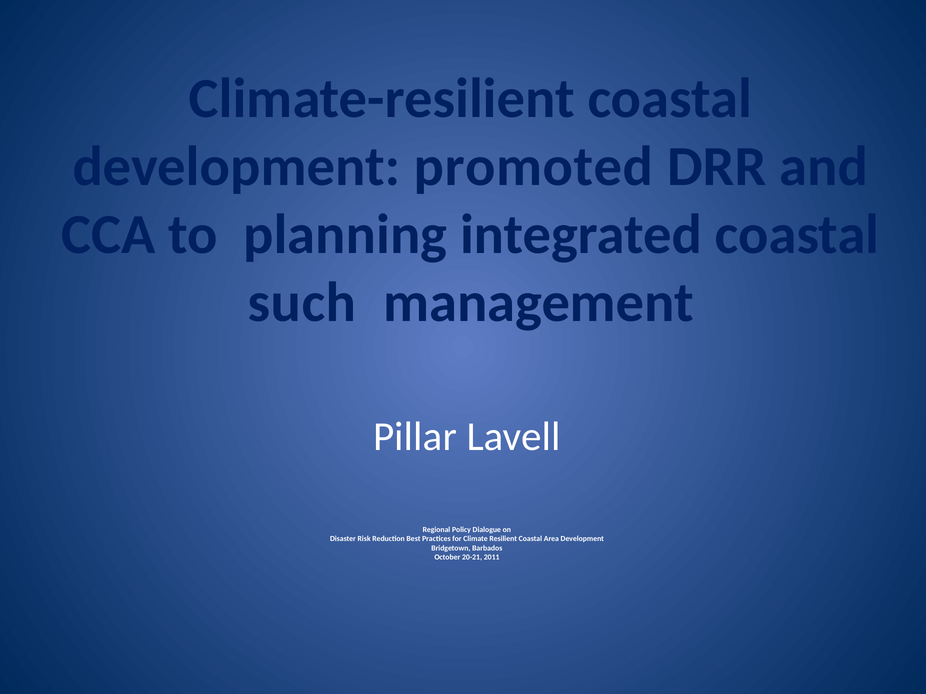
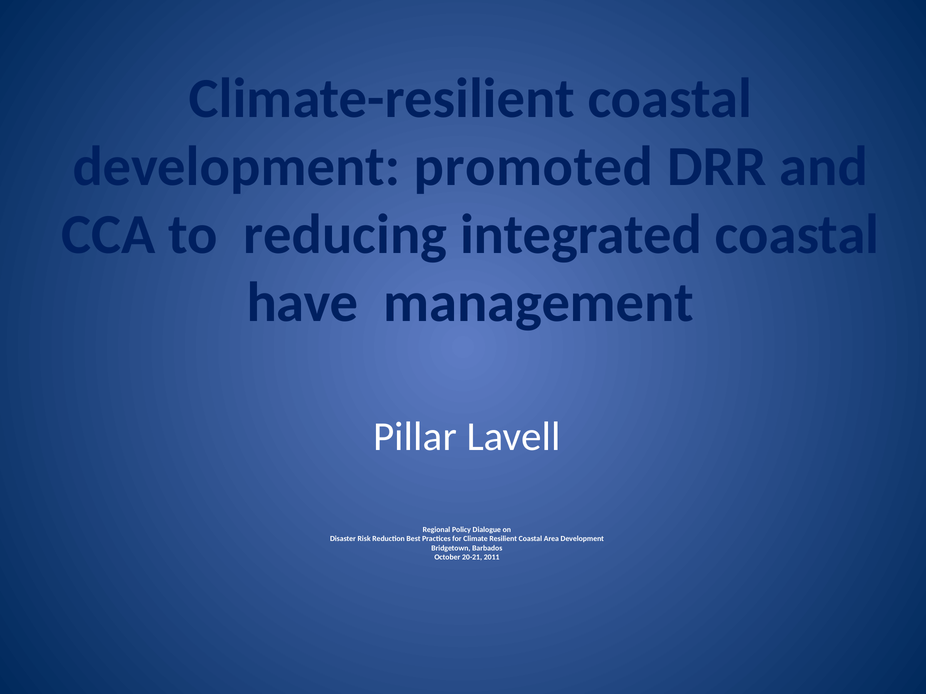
planning: planning -> reducing (345, 235)
such: such -> have (302, 303)
